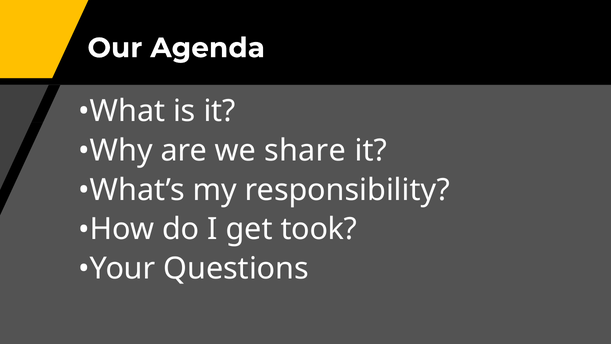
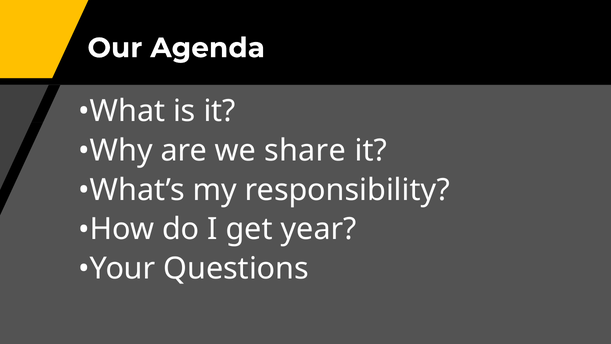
took: took -> year (319, 229)
